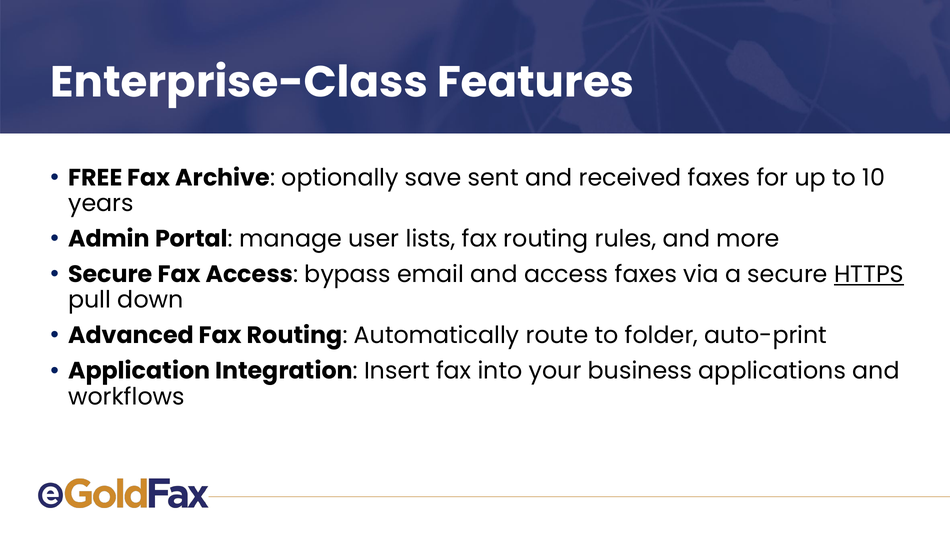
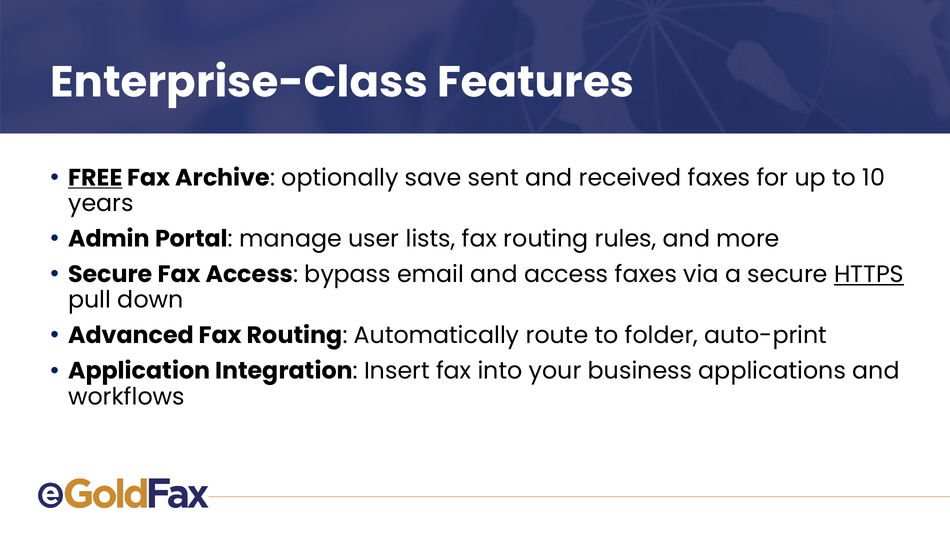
FREE underline: none -> present (95, 178)
